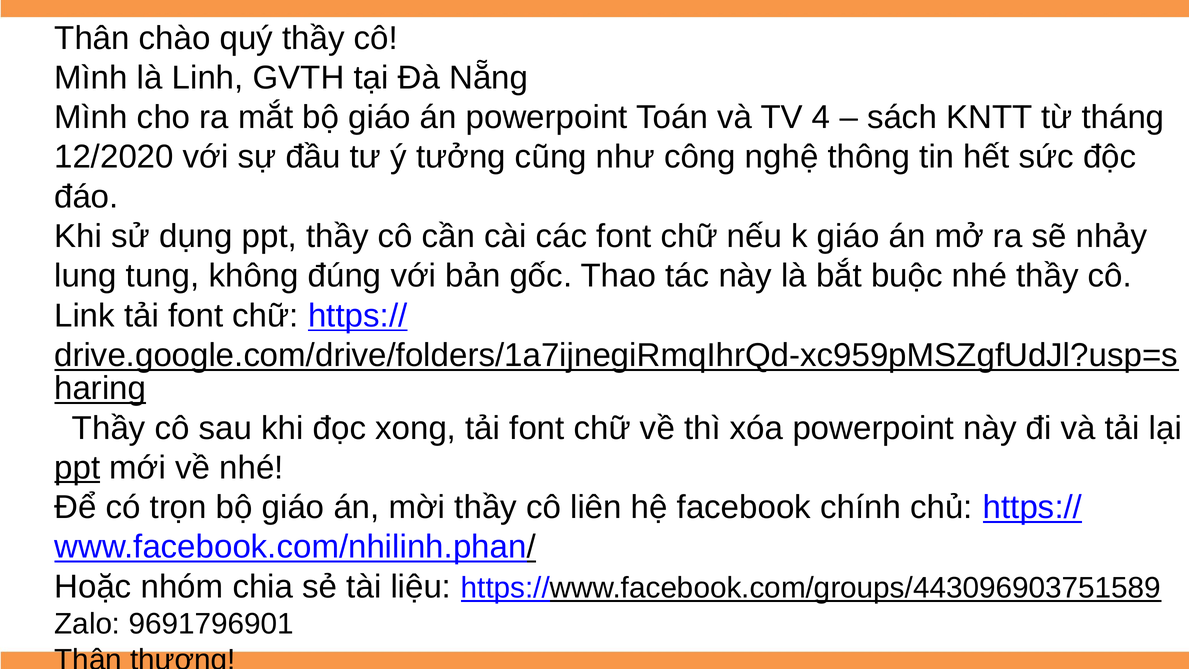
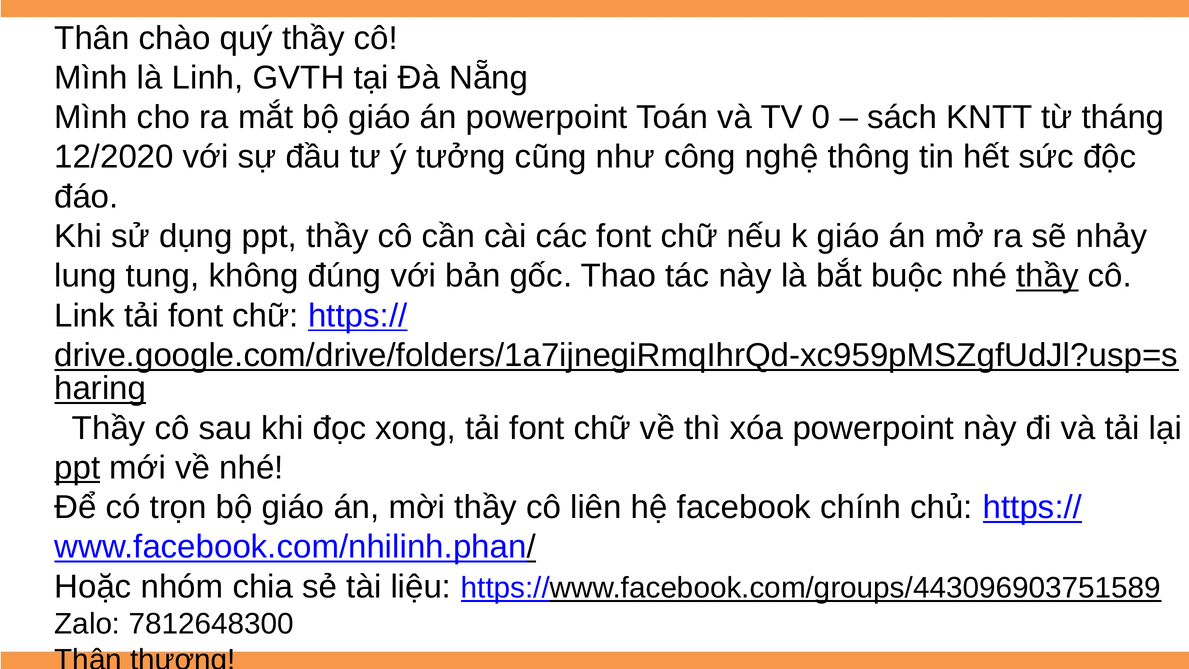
4: 4 -> 0 (821, 117)
thầy underline: none -> present (1047, 276)
9691796901: 9691796901 -> 7812648300 (211, 624)
